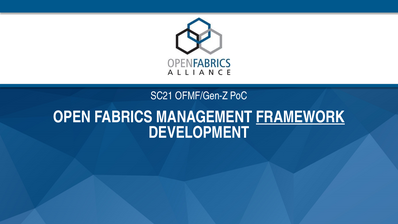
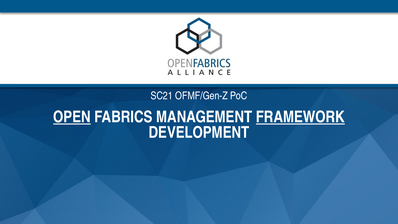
OPEN underline: none -> present (72, 117)
